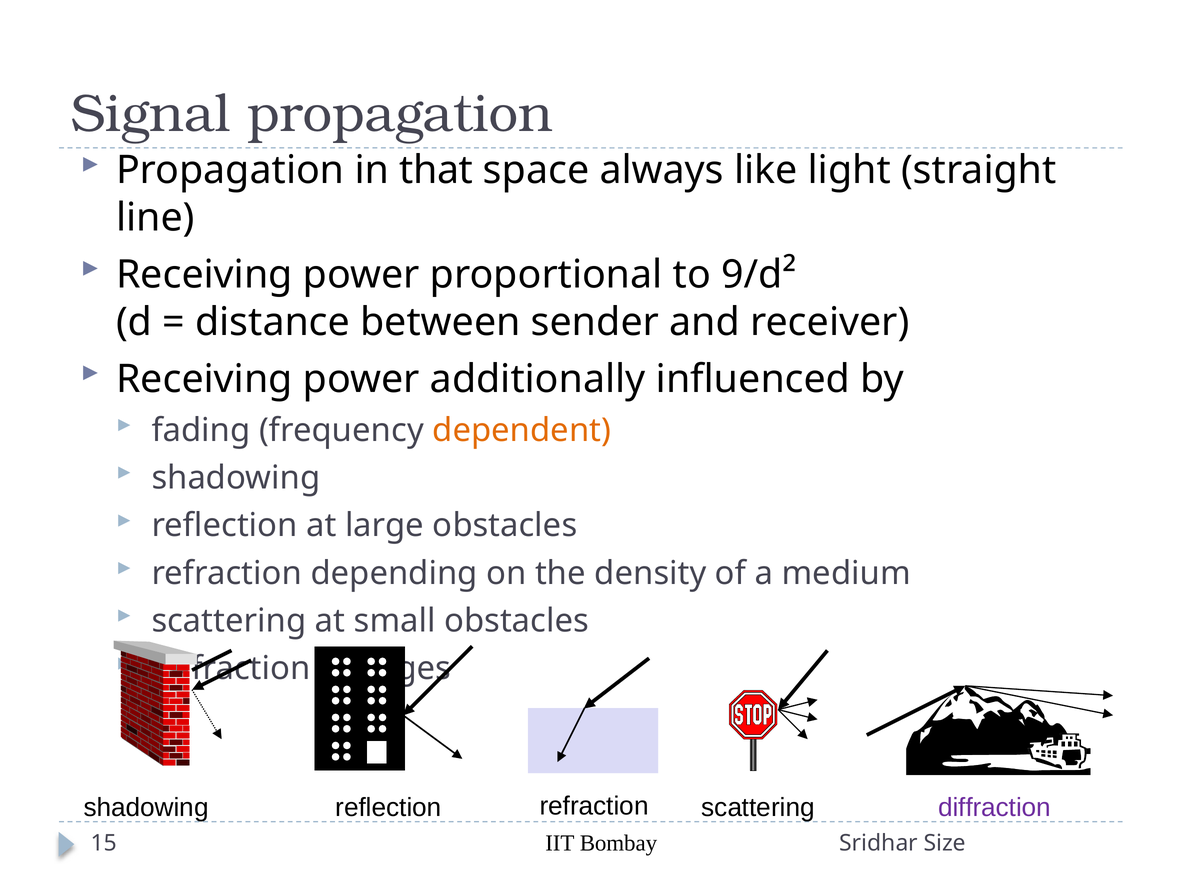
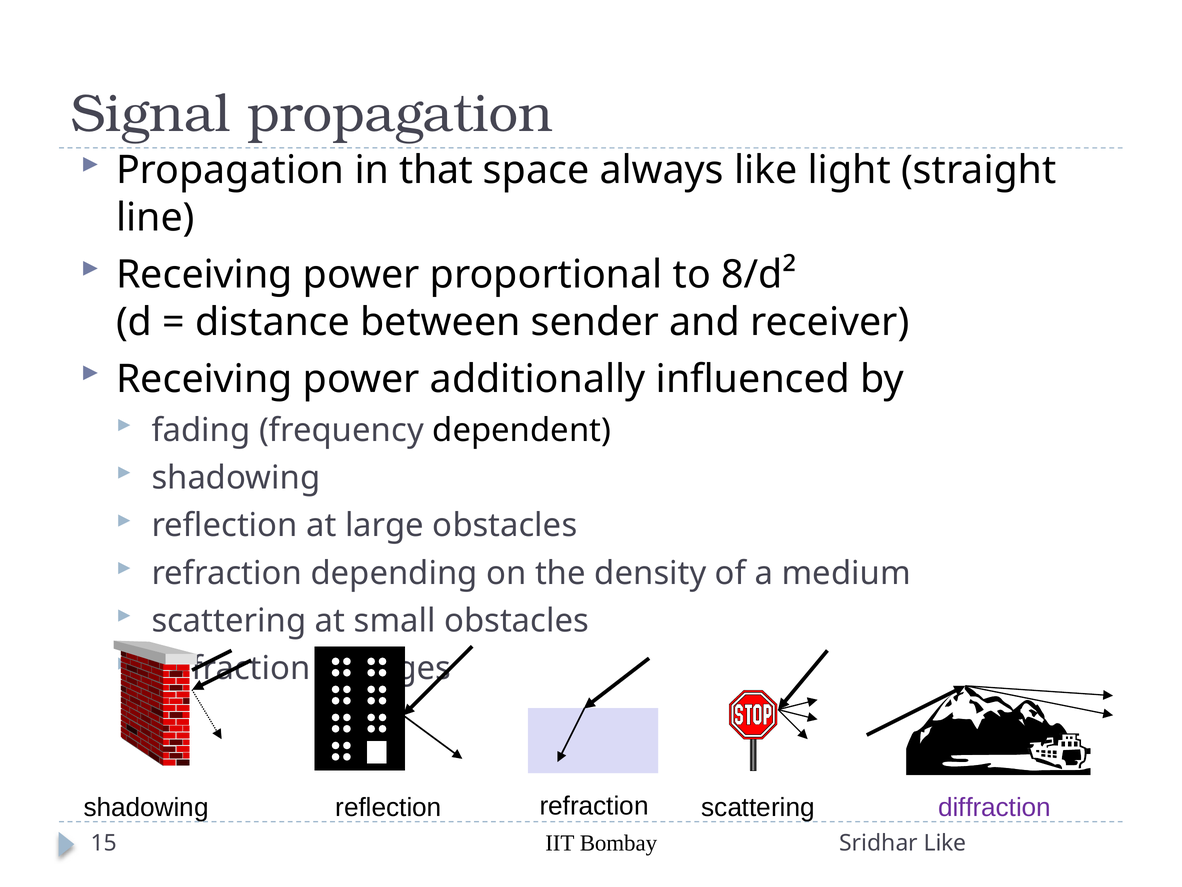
9/d²: 9/d² -> 8/d² (759, 275)
dependent colour: orange -> black (522, 430)
Sridhar Size: Size -> Like (945, 843)
